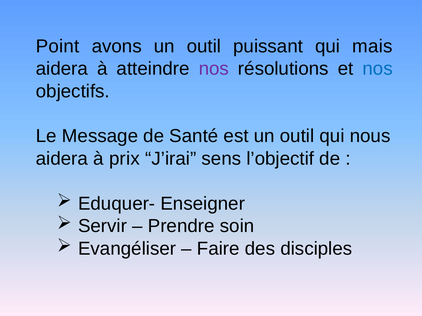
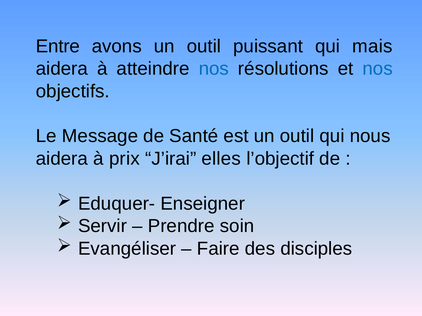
Point: Point -> Entre (58, 46)
nos colour: purple -> blue (214, 69)
sens: sens -> elles (221, 159)
